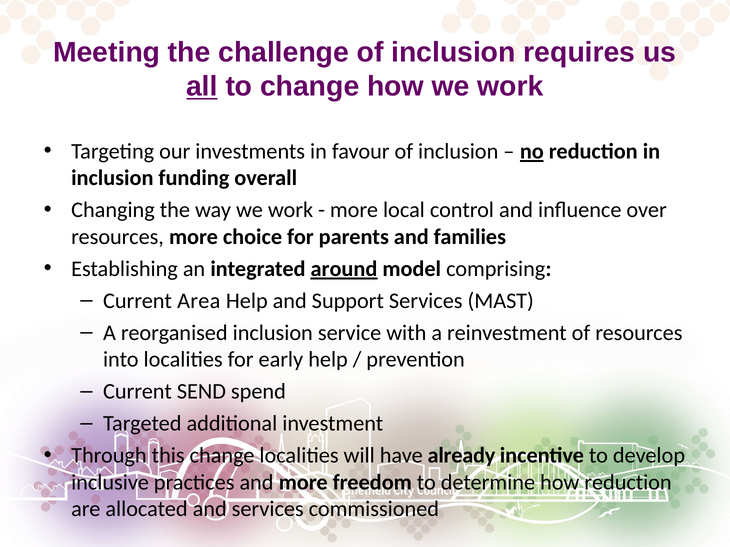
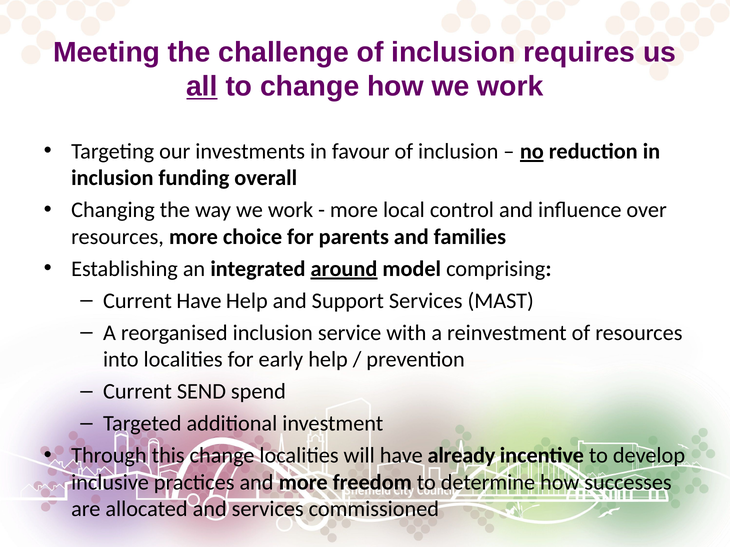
Current Area: Area -> Have (199, 301)
how reduction: reduction -> successes (628, 483)
